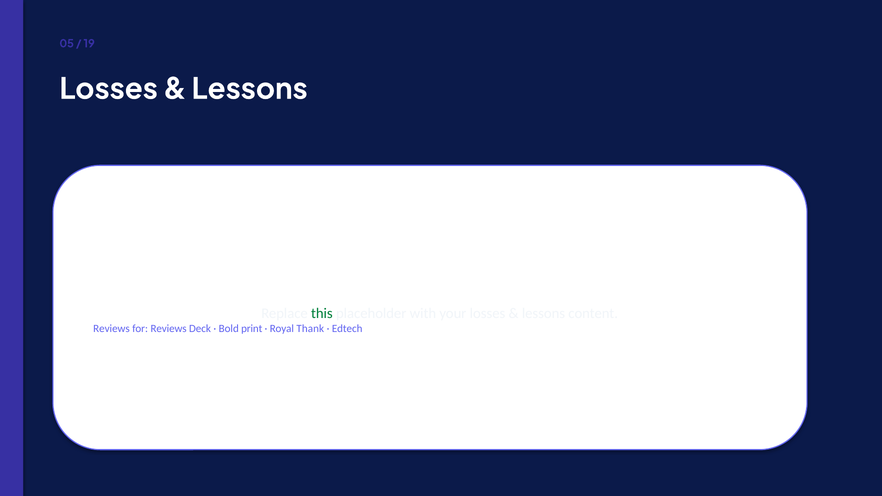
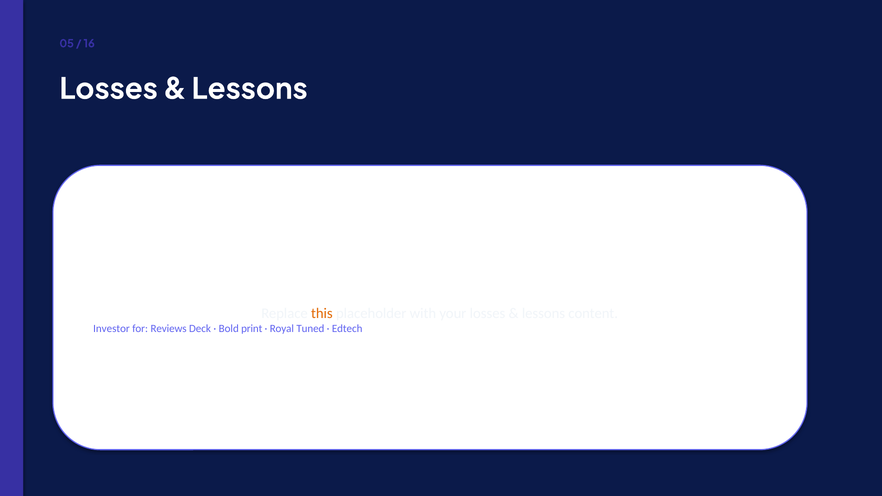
19: 19 -> 16 (89, 44)
this colour: green -> orange (322, 314)
Reviews: Reviews -> Investor (112, 329)
Thank: Thank -> Tuned (310, 329)
